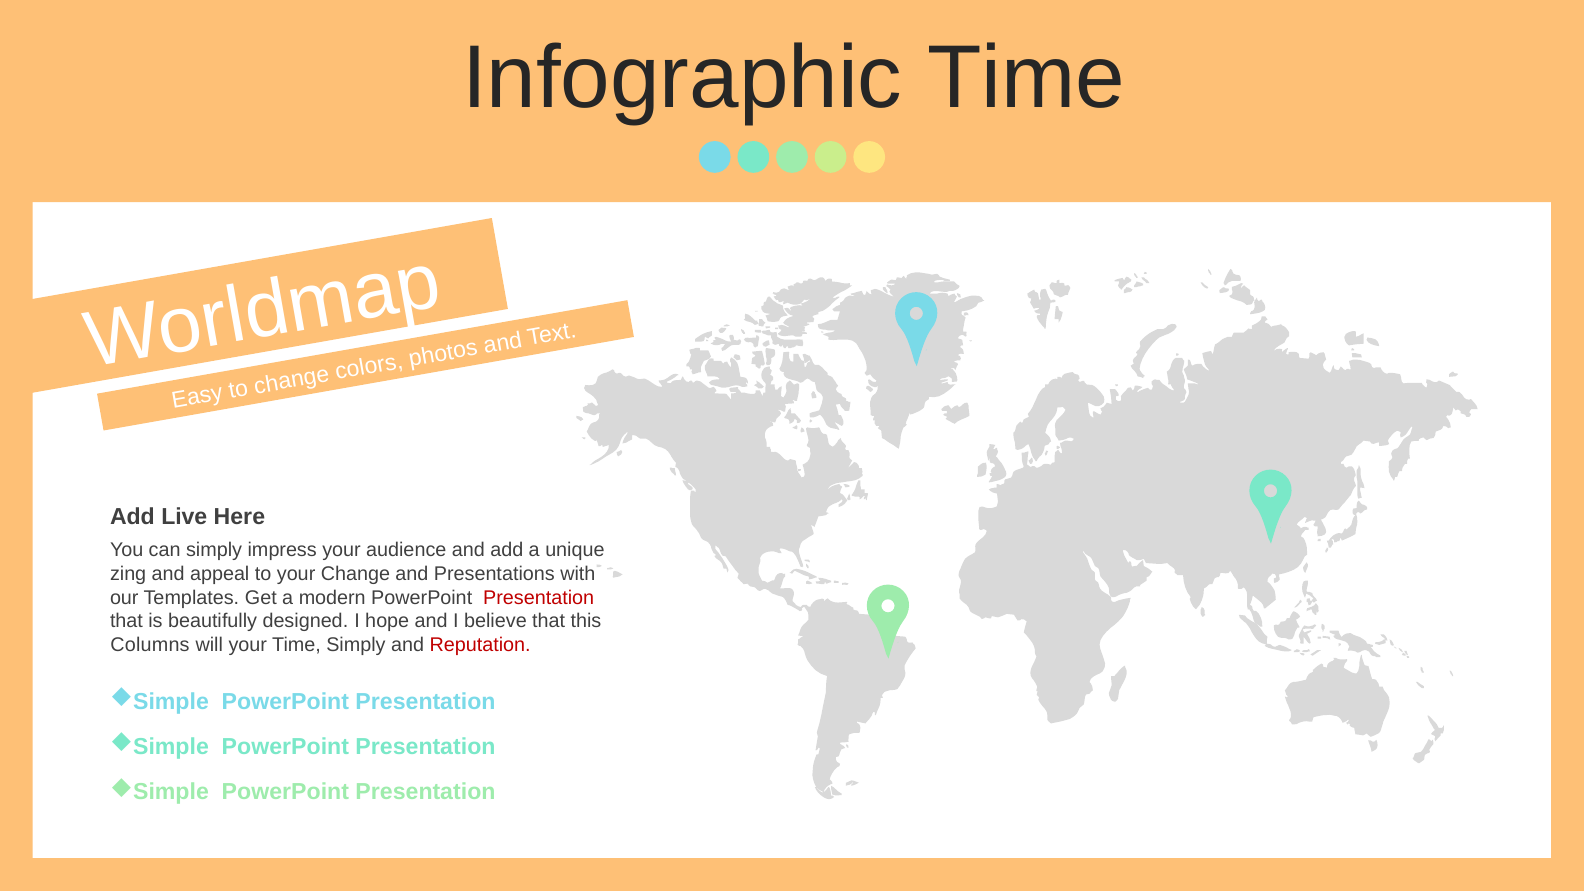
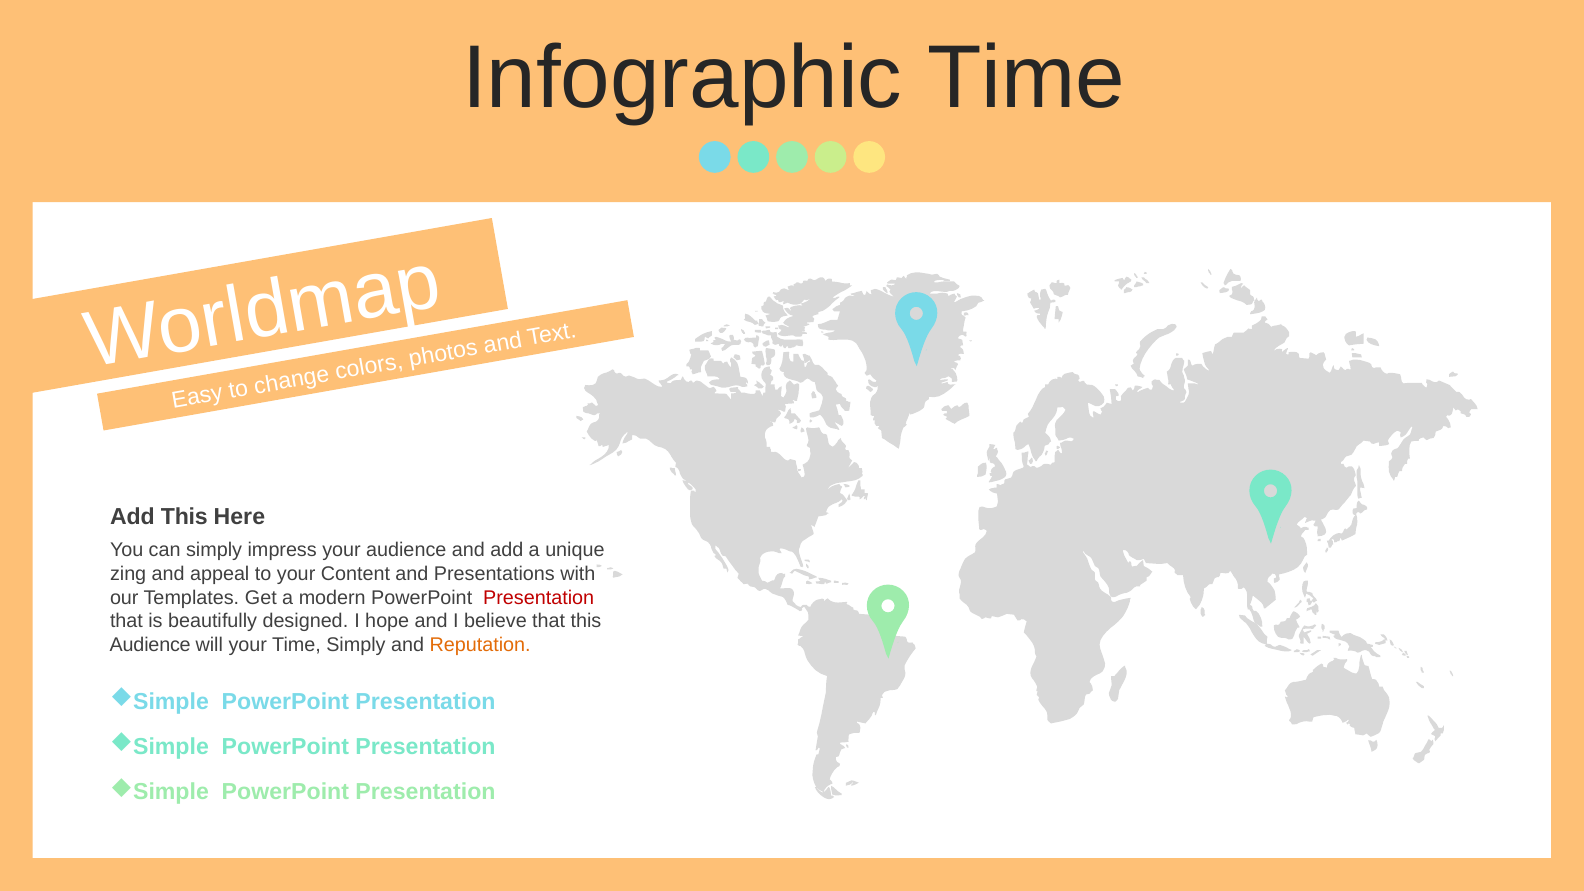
Add Live: Live -> This (184, 517)
your Change: Change -> Content (355, 574)
Columns: Columns -> Audience (150, 645)
Reputation colour: red -> orange (480, 645)
